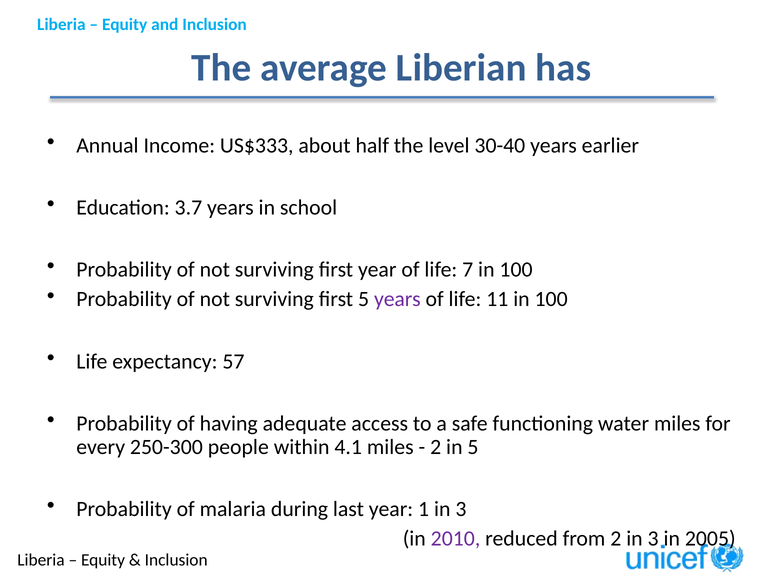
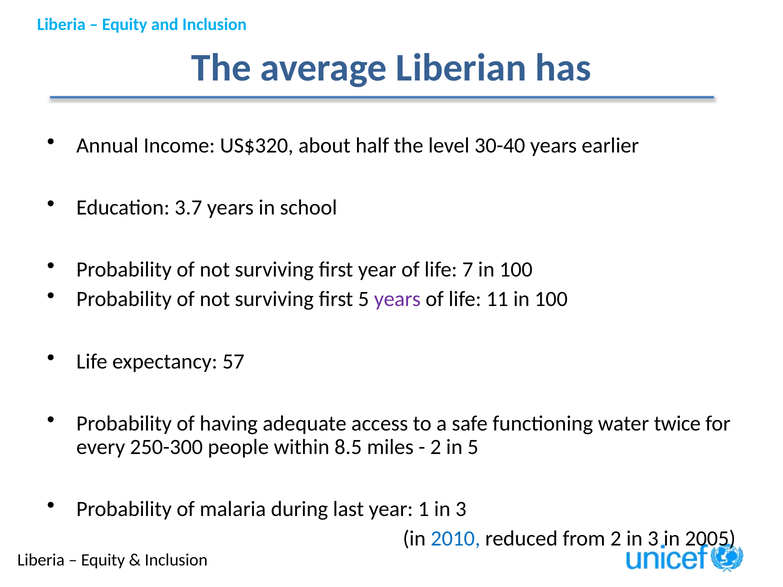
US$333: US$333 -> US$320 (257, 145)
water miles: miles -> twice (677, 424)
4.1: 4.1 -> 8.5 (348, 447)
2010 colour: purple -> blue (456, 539)
